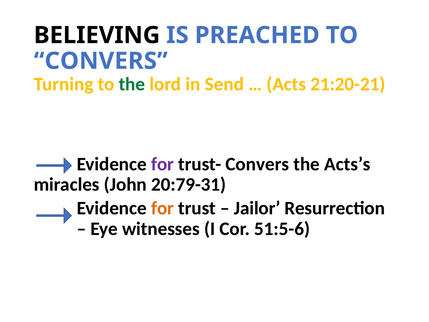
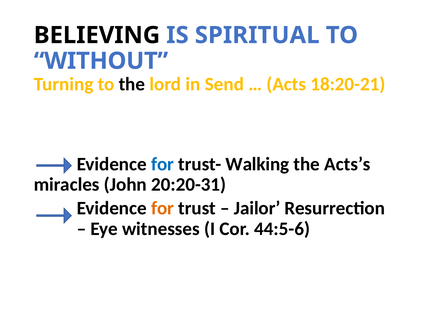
PREACHED: PREACHED -> SPIRITUAL (257, 35)
CONVERS: CONVERS -> WITHOUT (101, 61)
the colour: green -> black (132, 84)
21:20-21: 21:20-21 -> 18:20-21 (348, 84)
for colour: purple -> blue (163, 164)
trust- Convers: Convers -> Walking (257, 164)
20:79-31: 20:79-31 -> 20:20-31 (189, 185)
51:5-6: 51:5-6 -> 44:5-6 (282, 229)
